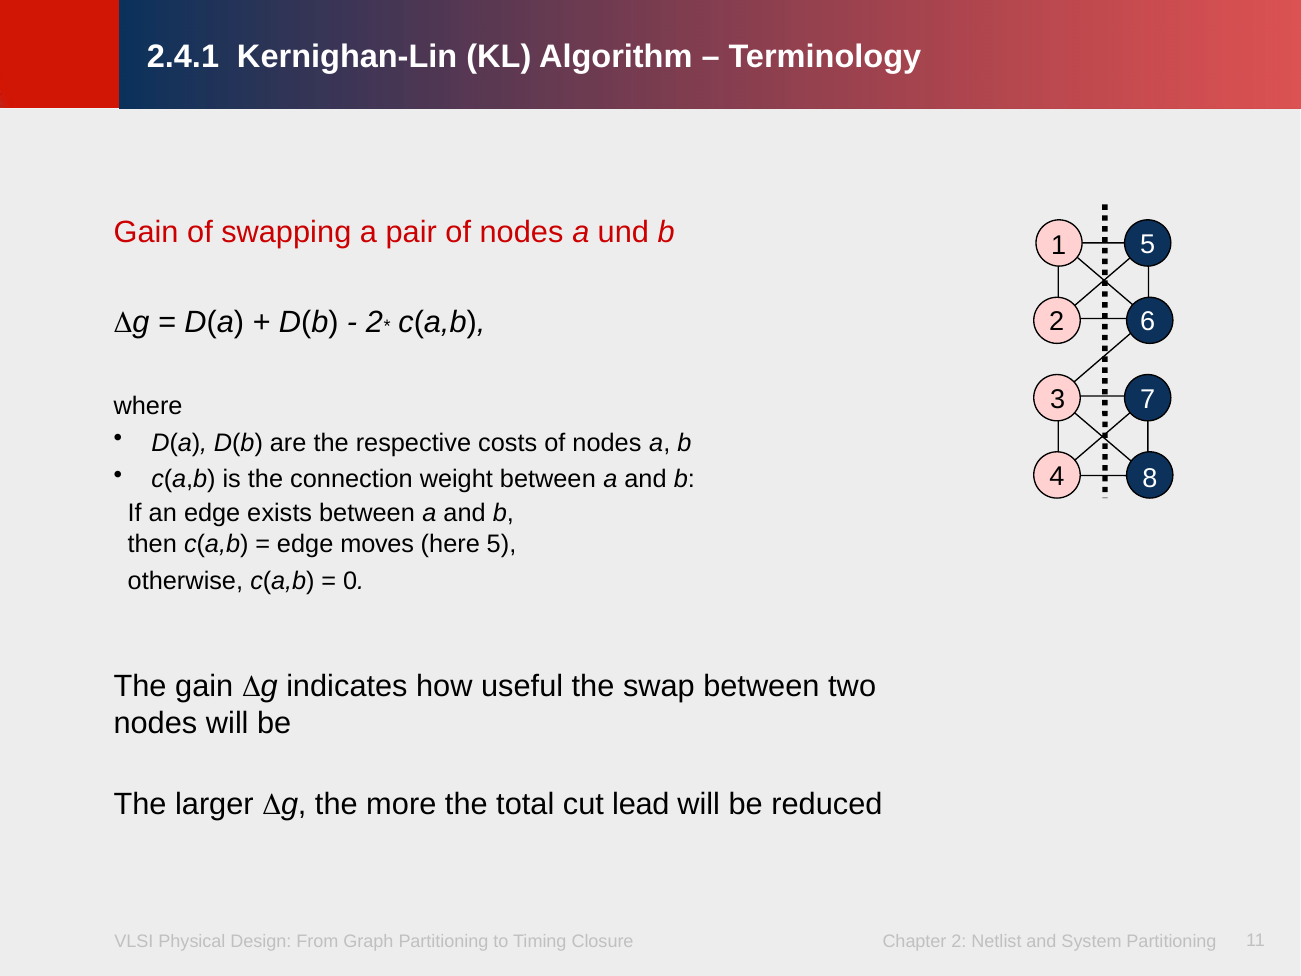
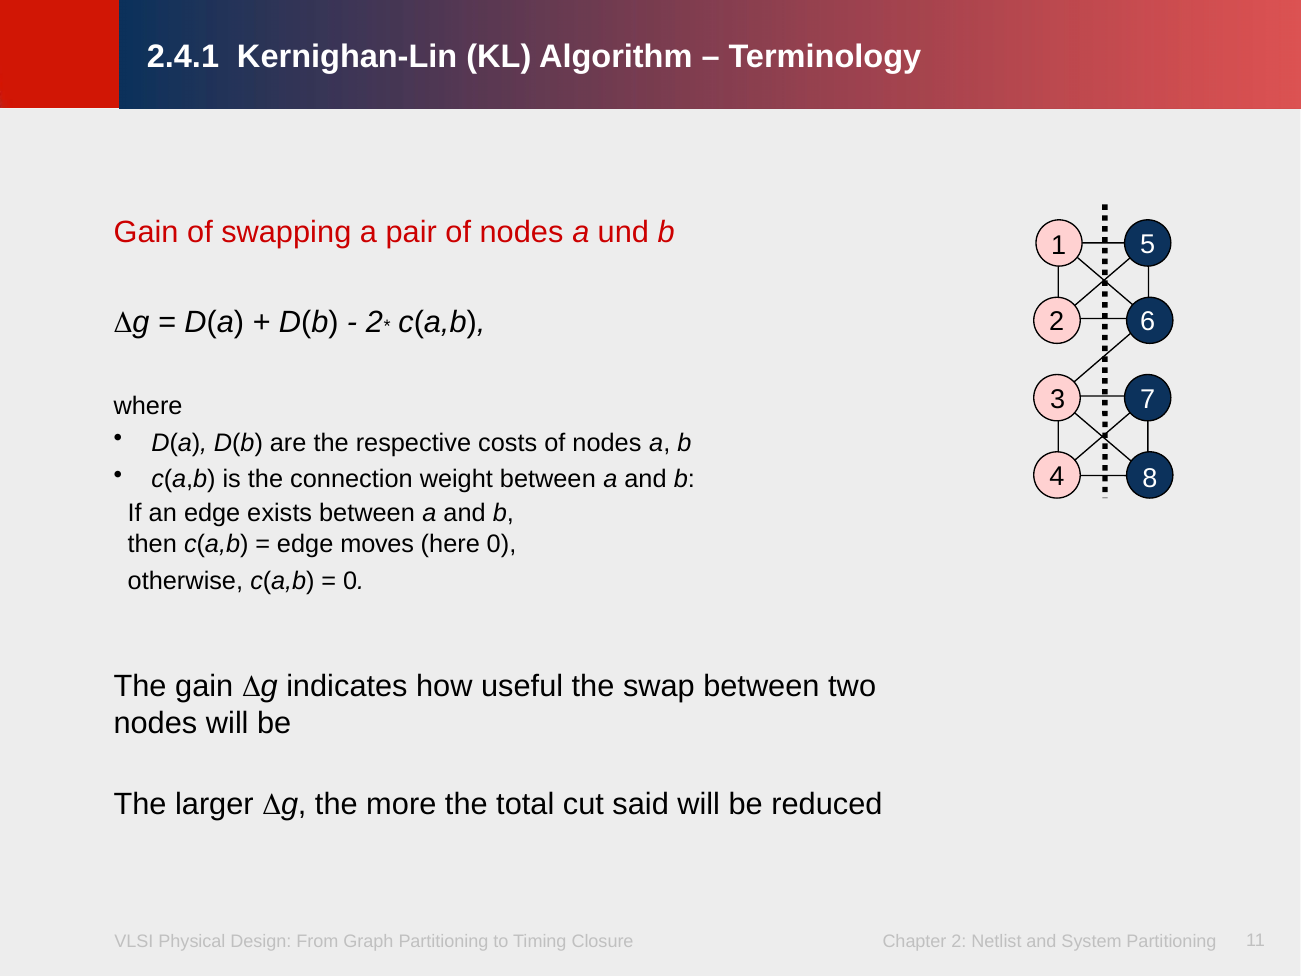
here 5: 5 -> 0 (502, 544)
lead: lead -> said (641, 805)
